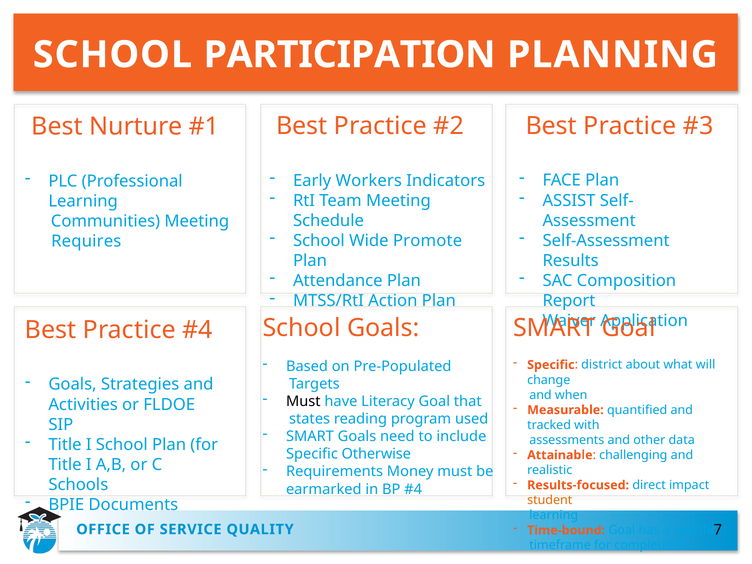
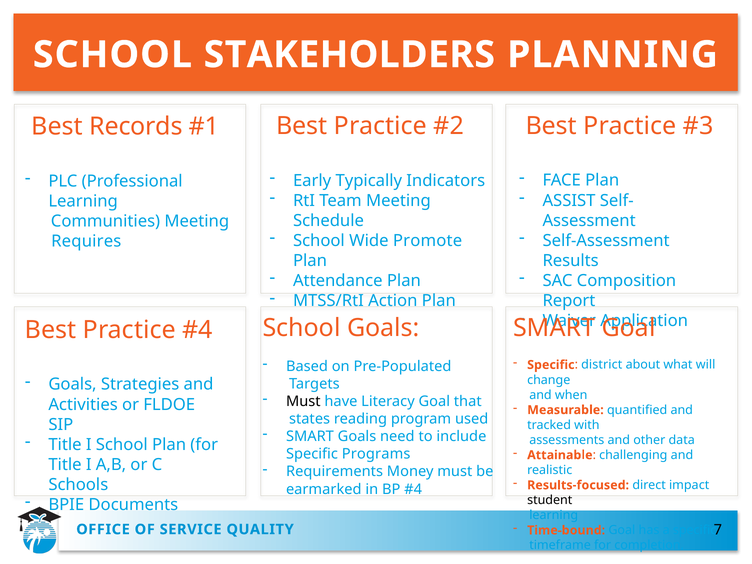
PARTICIPATION: PARTICIPATION -> STAKEHOLDERS (349, 55)
Nurture: Nurture -> Records (136, 127)
Workers: Workers -> Typically (369, 181)
Otherwise: Otherwise -> Programs (376, 454)
student colour: orange -> black (550, 500)
